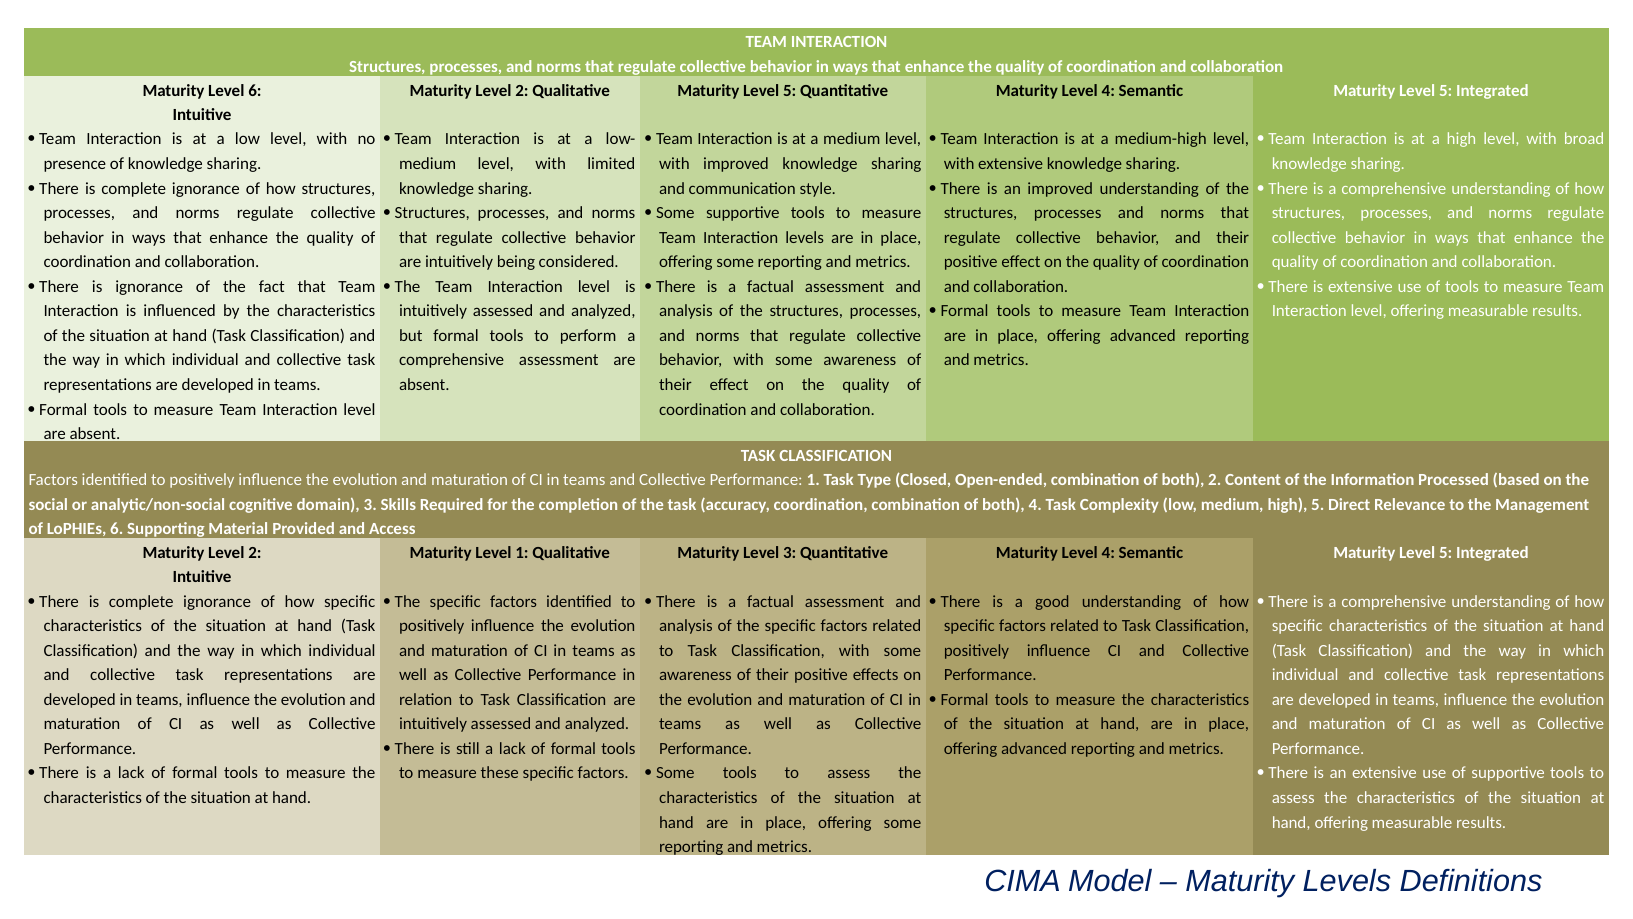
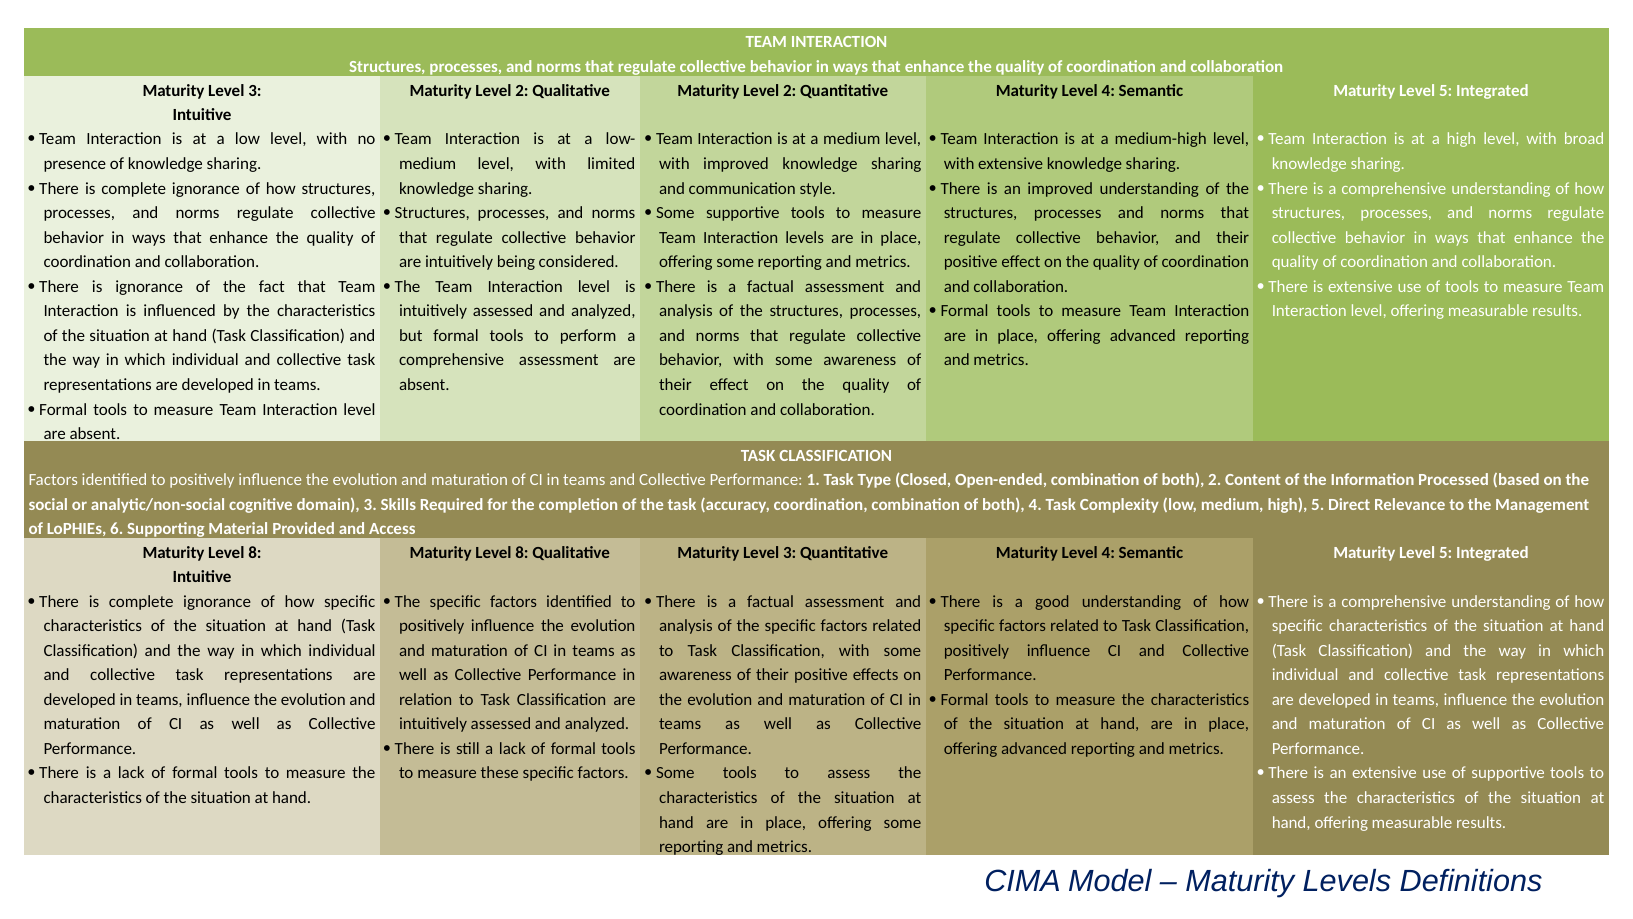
6: 6 -> 3 (255, 91)
Qualitative Maturity Level 5: 5 -> 2 (790, 91)
2: 2 -> 8 (255, 552)
1: 1 -> 8 (522, 552)
